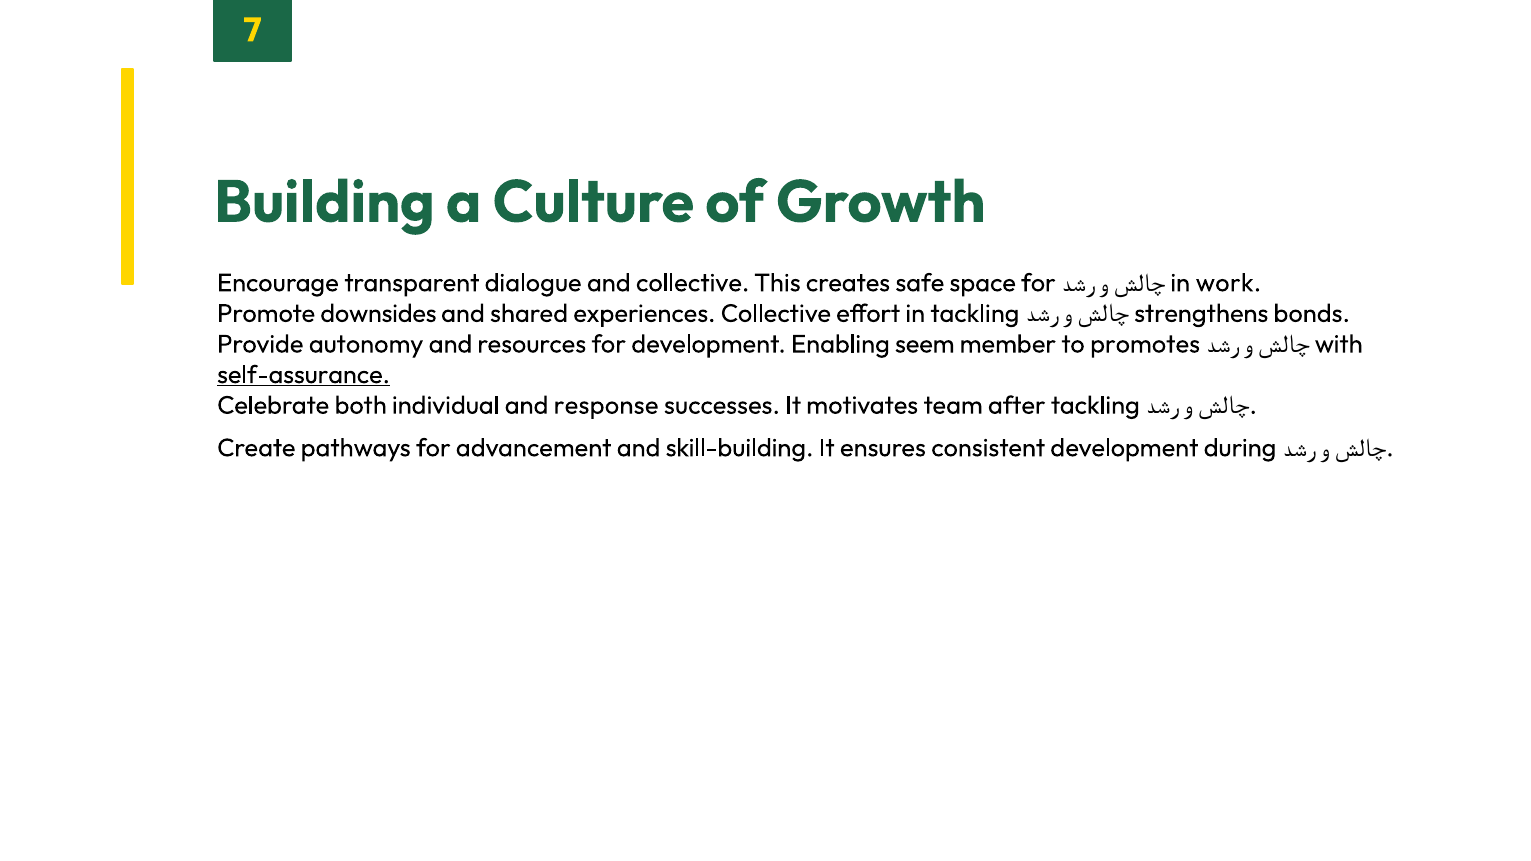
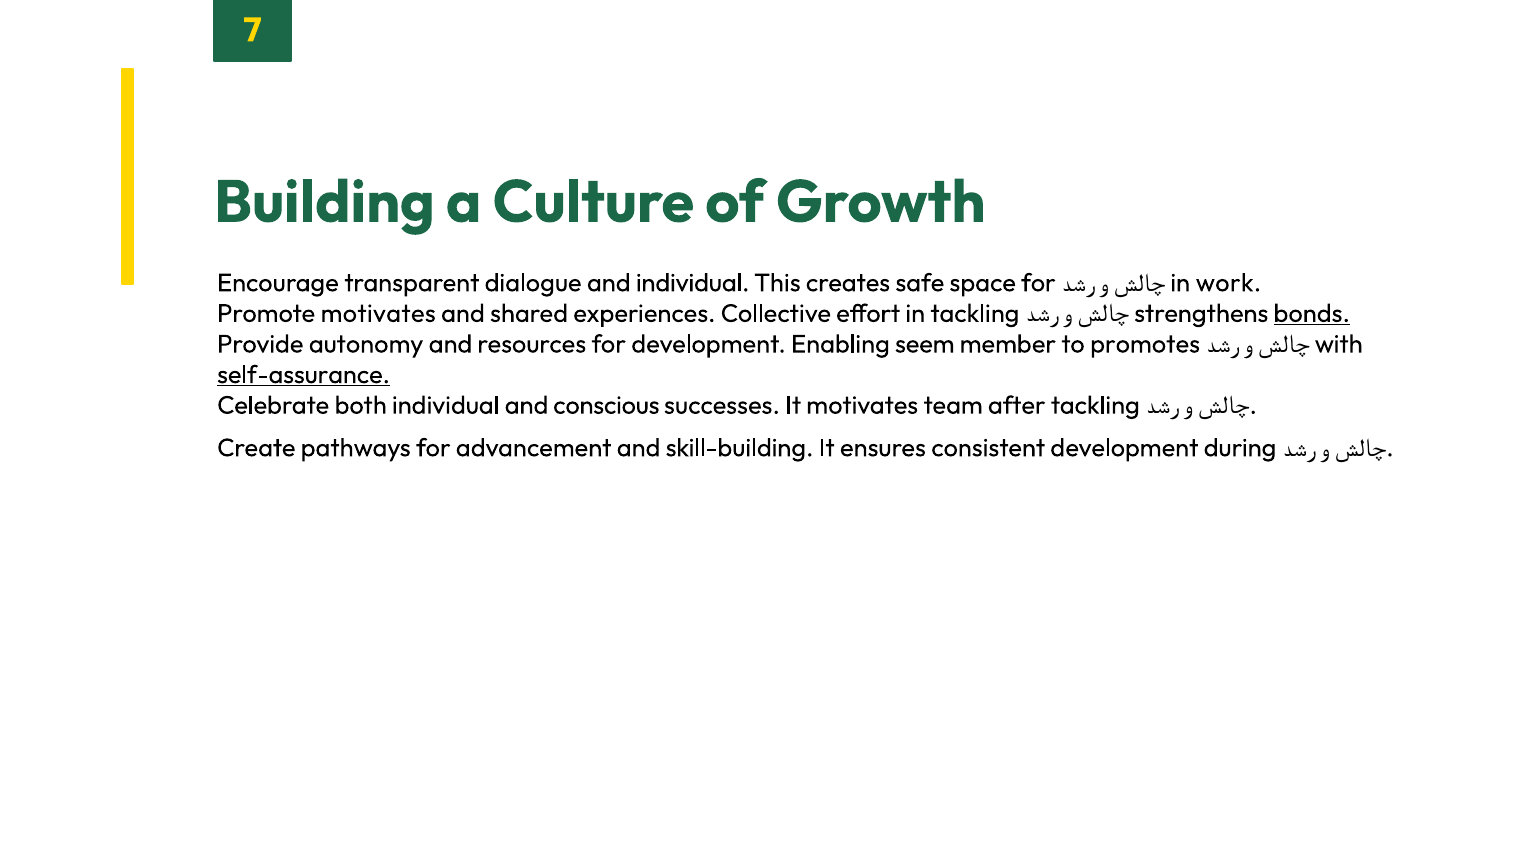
and collective: collective -> individual (693, 283)
Promote downsides: downsides -> motivates (378, 314)
bonds underline: none -> present (1312, 314)
response: response -> conscious (606, 405)
